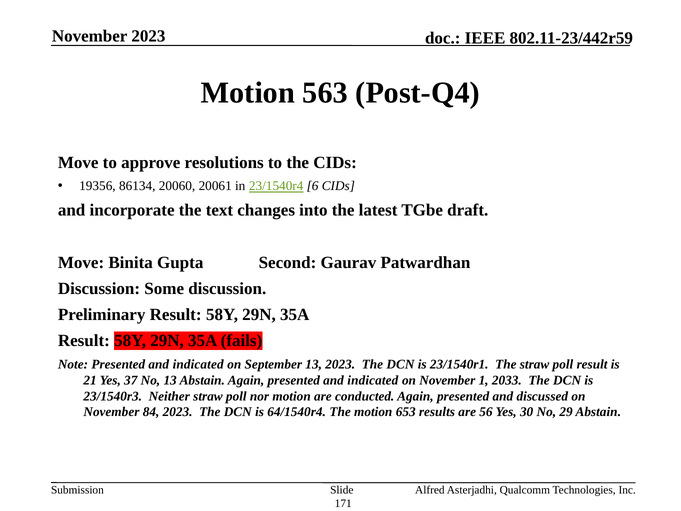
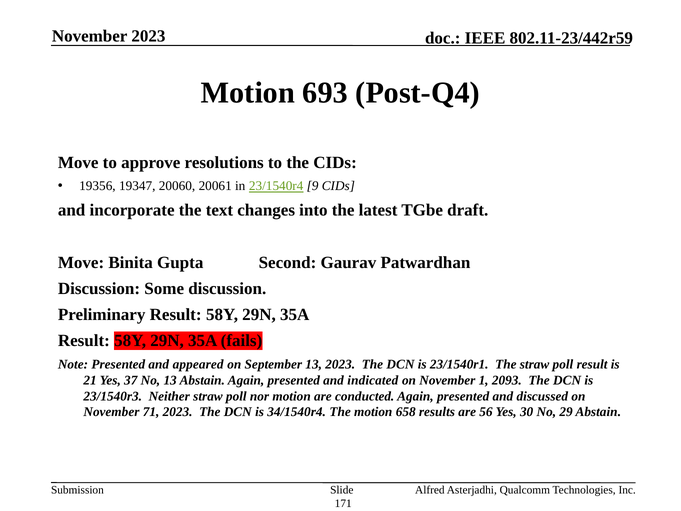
563: 563 -> 693 (325, 93)
86134: 86134 -> 19347 (137, 186)
6: 6 -> 9 (313, 186)
Note Presented and indicated: indicated -> appeared (198, 364)
2033: 2033 -> 2093 (507, 380)
84: 84 -> 71 (151, 412)
64/1540r4: 64/1540r4 -> 34/1540r4 (297, 412)
653: 653 -> 658 (406, 412)
